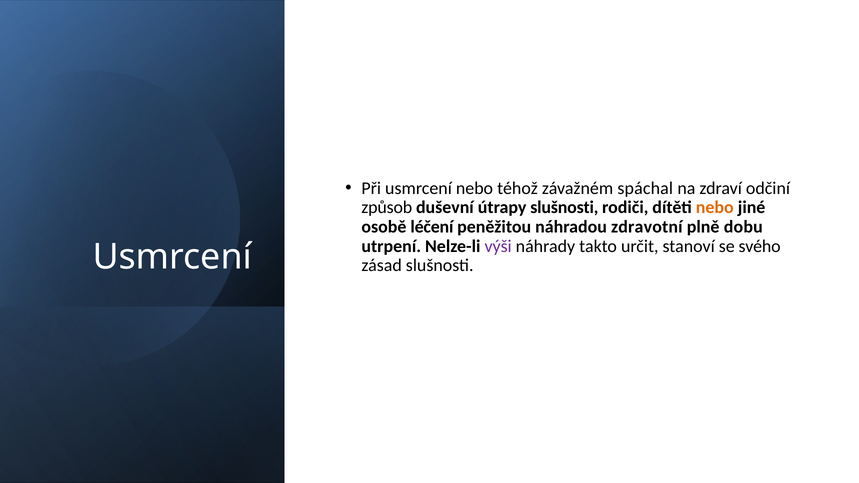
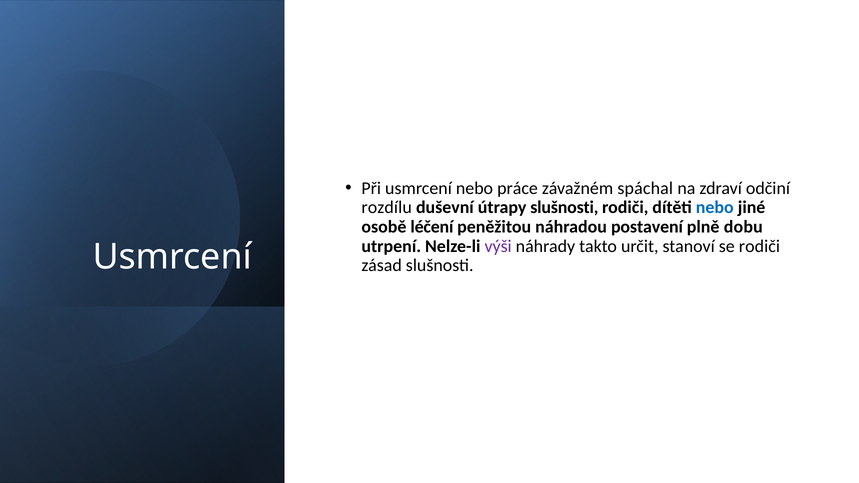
téhož: téhož -> práce (517, 188)
způsob: způsob -> rozdílu (387, 208)
nebo colour: orange -> blue (715, 208)
zdravotní: zdravotní -> postavení (647, 227)
se svého: svého -> rodiči (759, 246)
